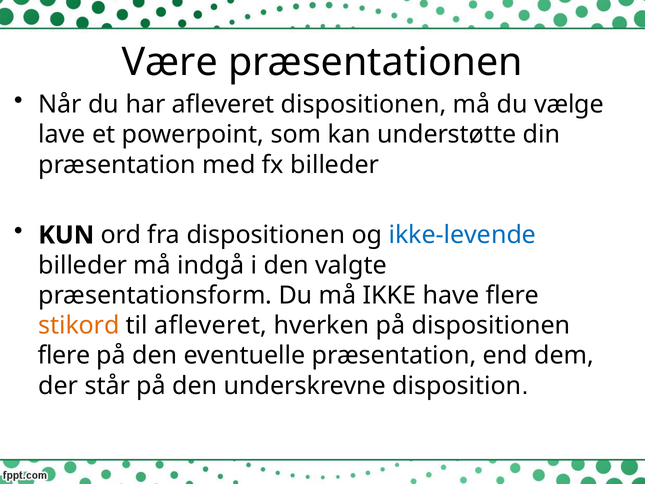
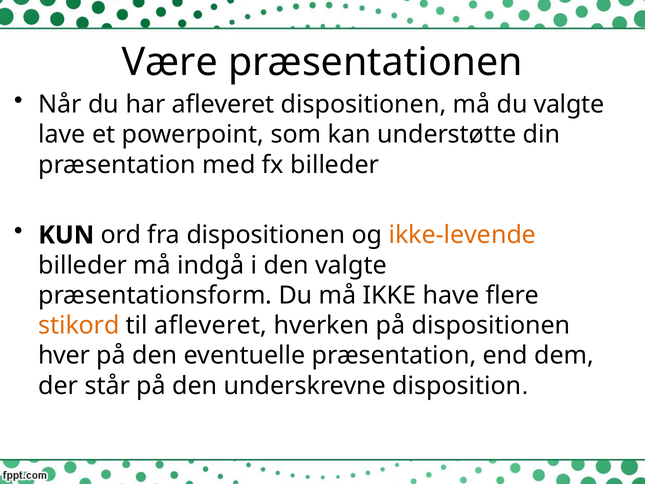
du vælge: vælge -> valgte (569, 104)
ikke-levende colour: blue -> orange (462, 235)
flere: flere -> hver (64, 355)
